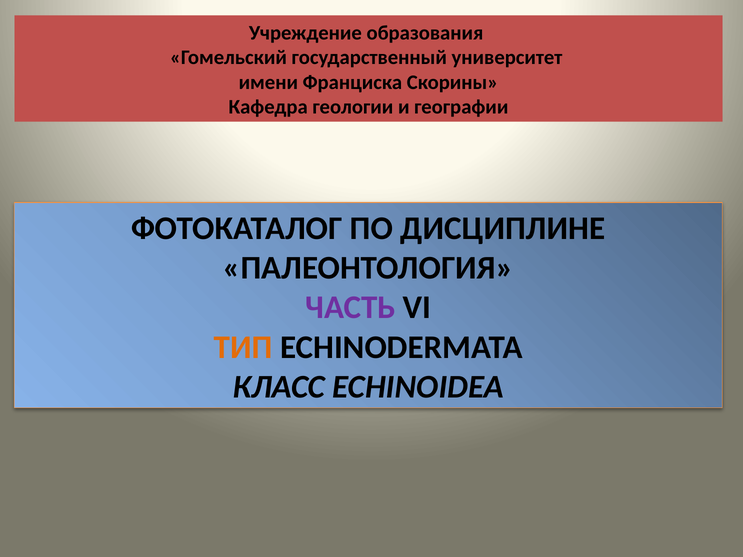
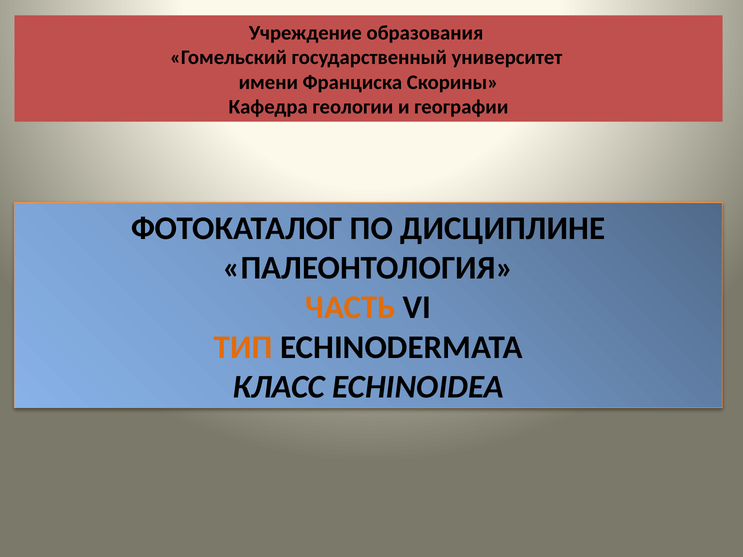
ЧАСТЬ colour: purple -> orange (350, 308)
